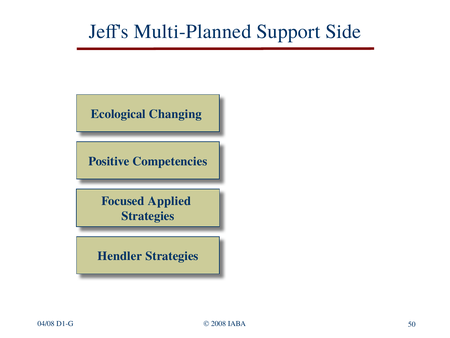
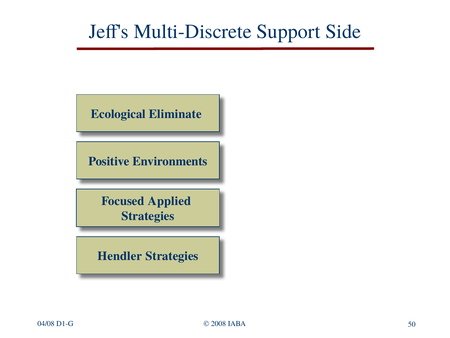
Multi-Planned: Multi-Planned -> Multi-Discrete (193, 32)
Changing: Changing -> Eliminate (175, 114)
Competencies: Competencies -> Environments (170, 161)
